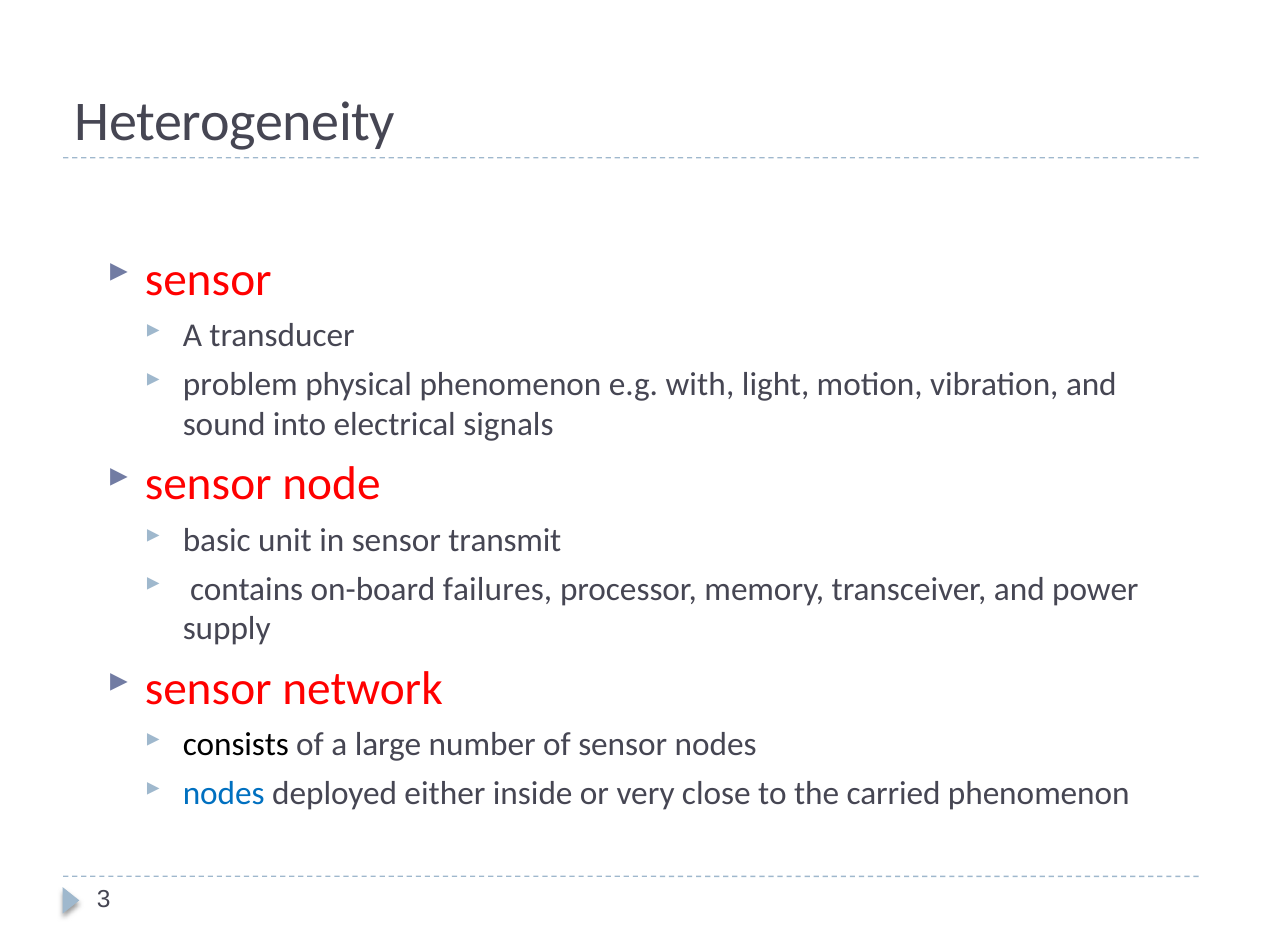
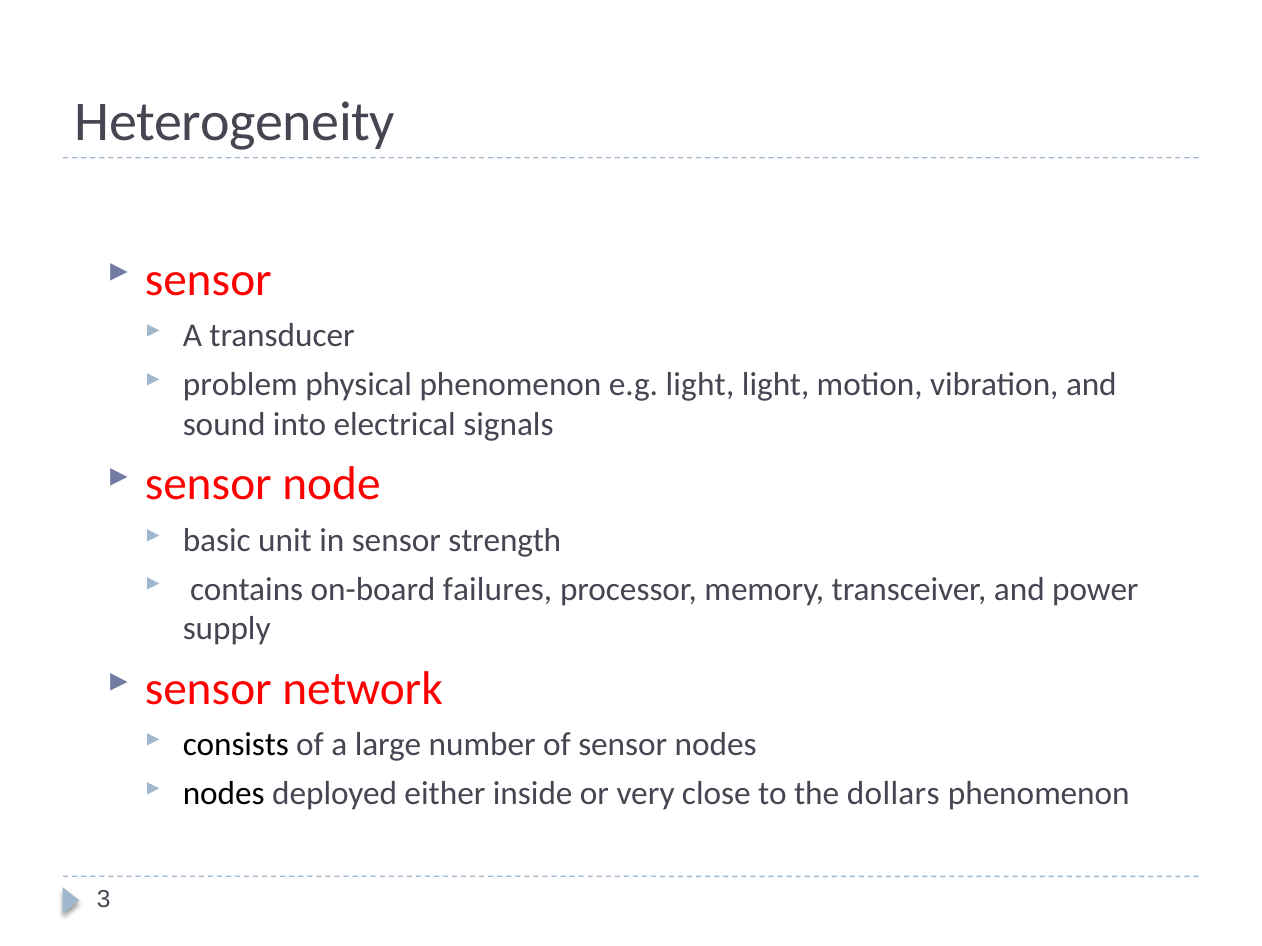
e.g with: with -> light (700, 385)
transmit: transmit -> strength (505, 541)
nodes colour: blue -> black (224, 794)
carried: carried -> dollars (893, 794)
